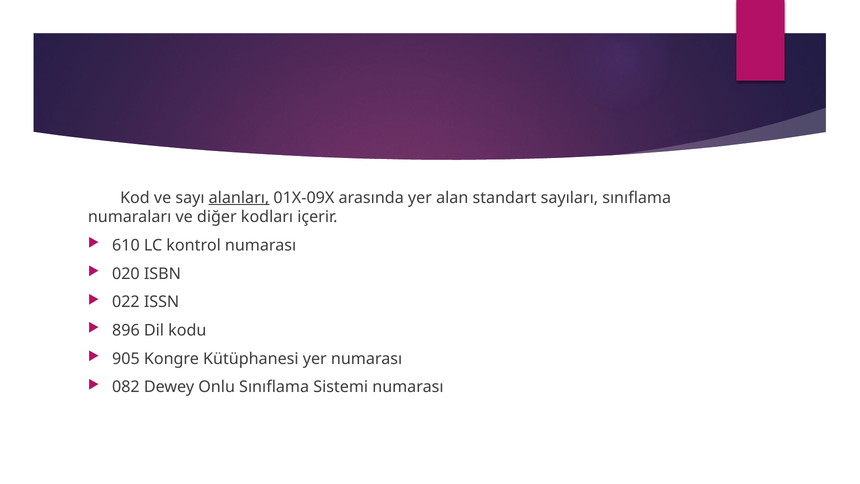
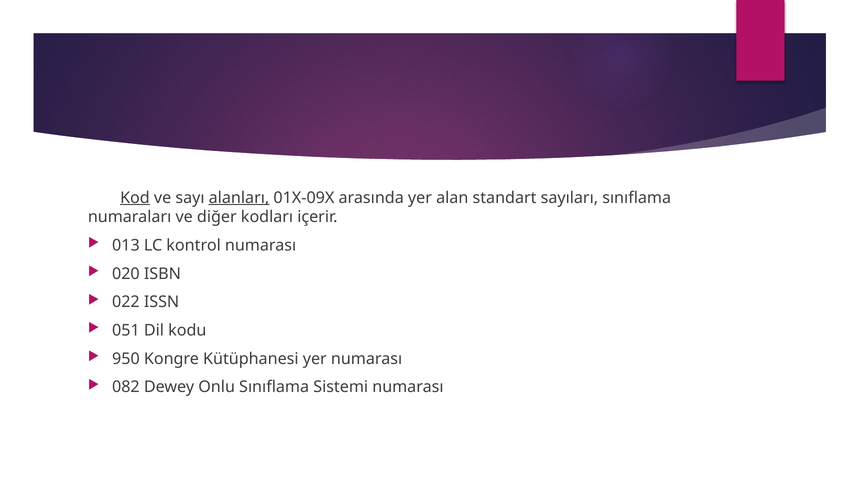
Kod underline: none -> present (135, 198)
610: 610 -> 013 (126, 245)
896: 896 -> 051 (126, 330)
905: 905 -> 950 (126, 359)
